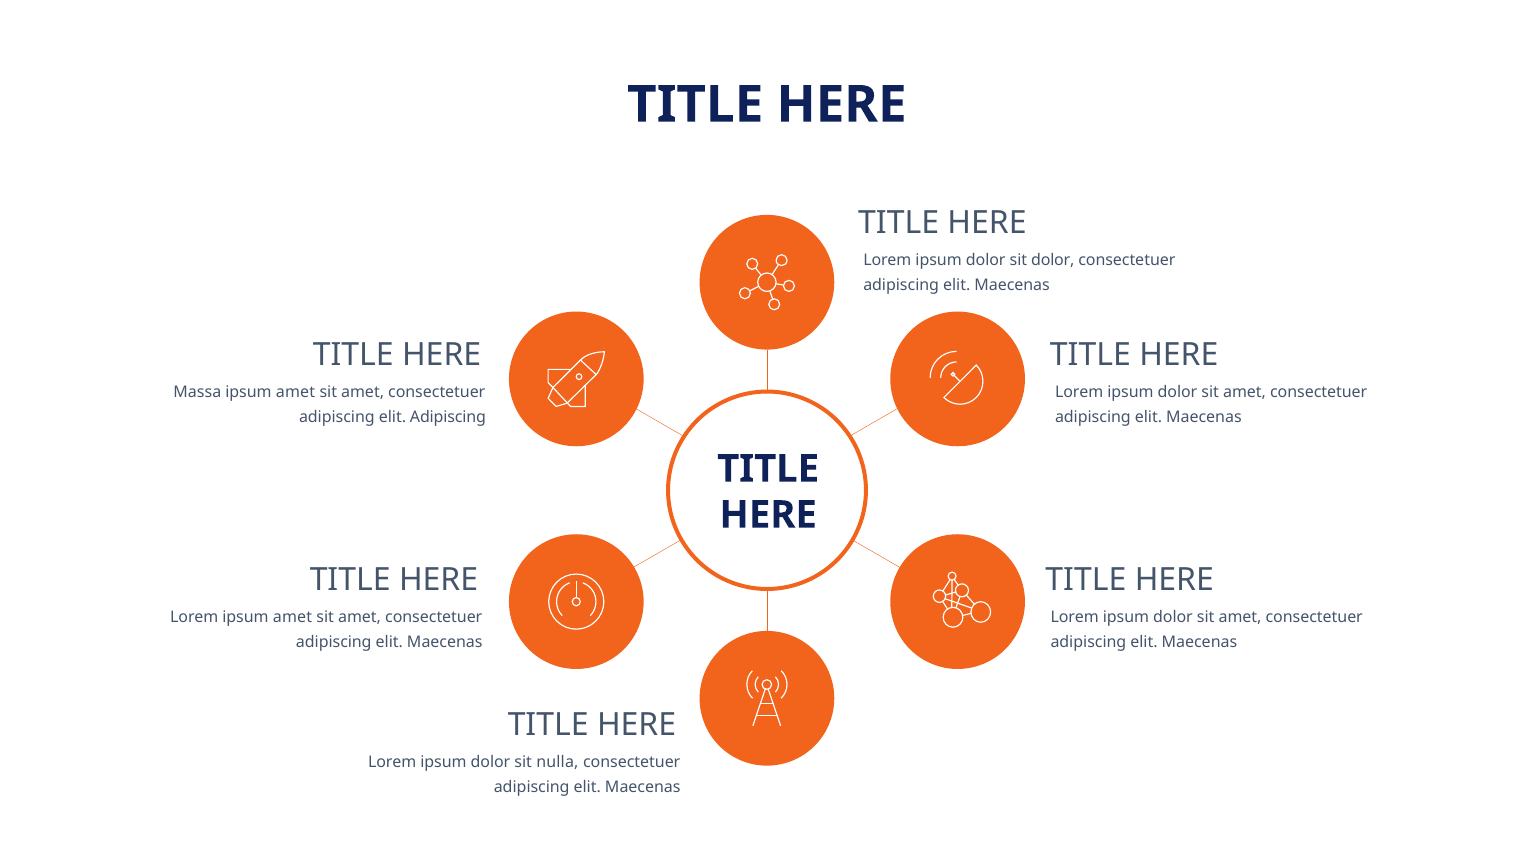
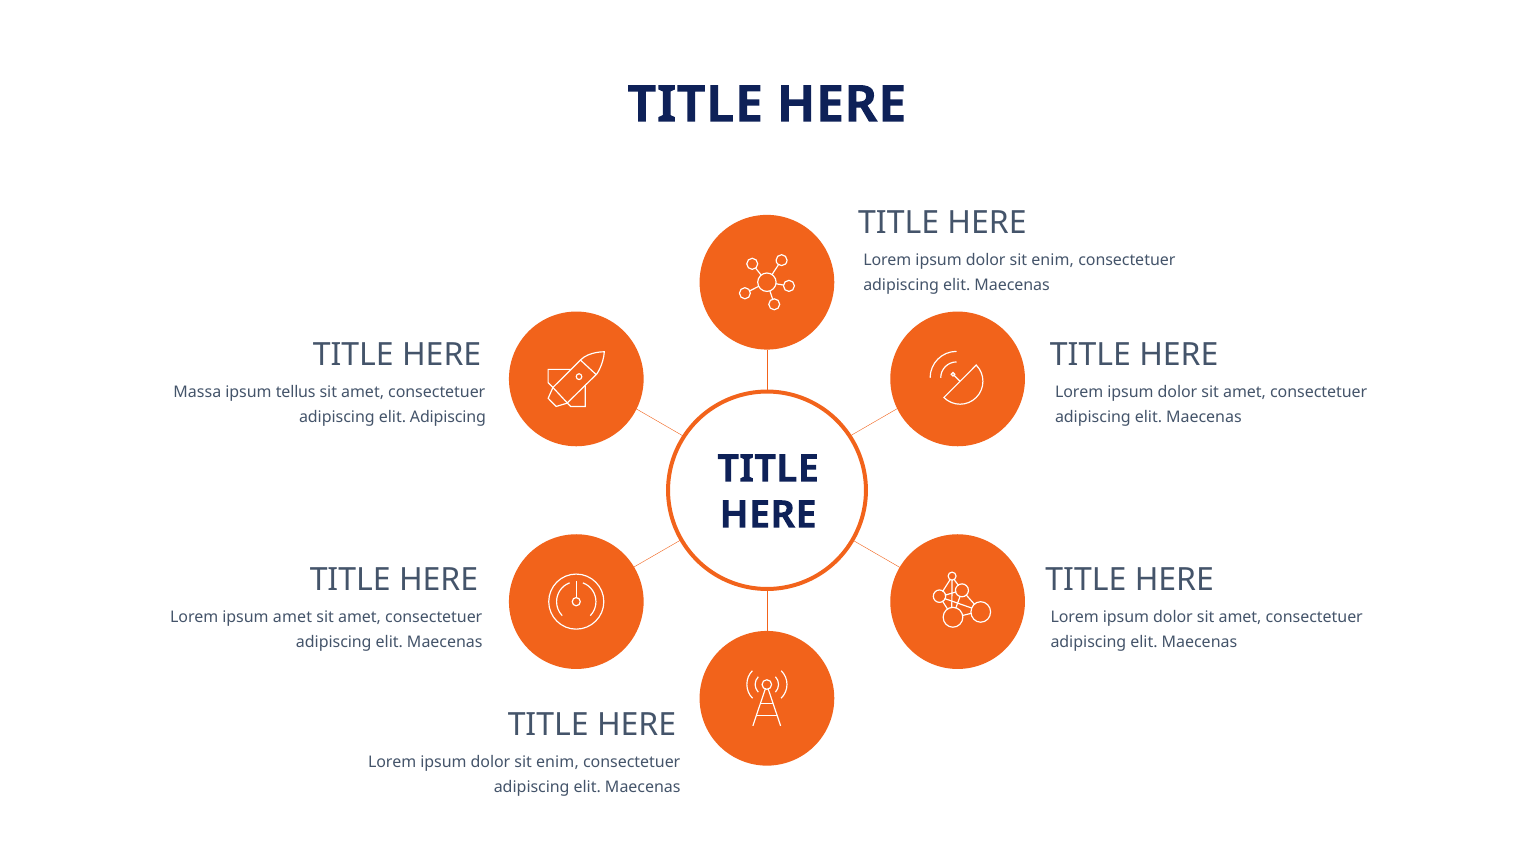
dolor: dolor -> enim (1053, 260)
amet: amet -> tellus (296, 392)
nulla: nulla -> enim (557, 763)
